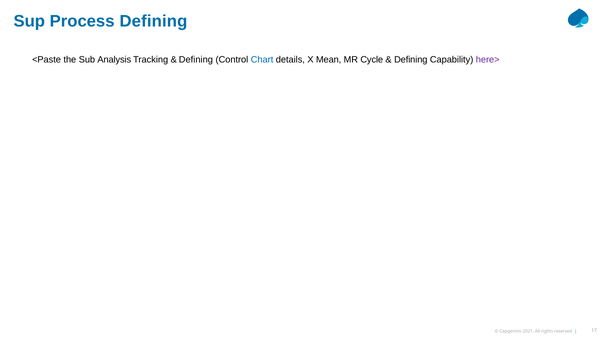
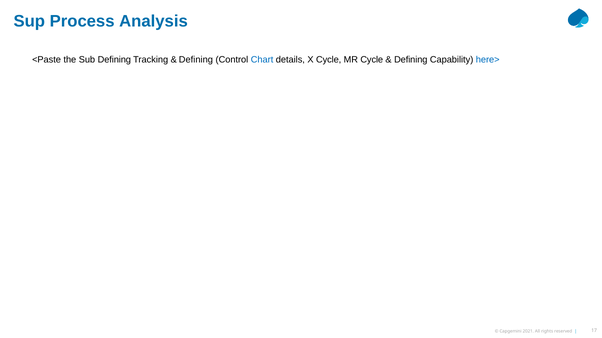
Process Defining: Defining -> Analysis (153, 21)
Sub Analysis: Analysis -> Defining (114, 60)
X Mean: Mean -> Cycle (329, 60)
here> colour: purple -> blue (488, 60)
